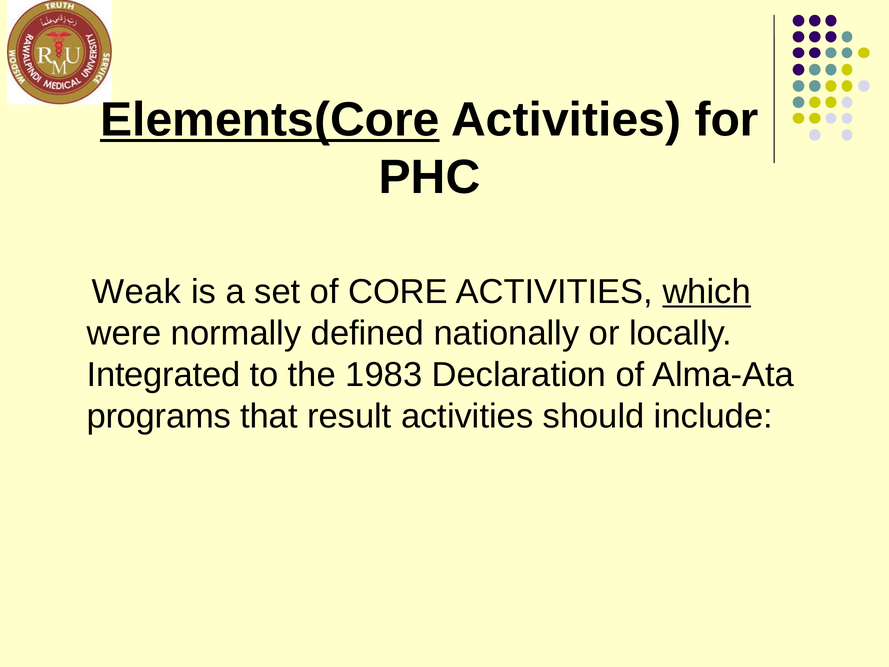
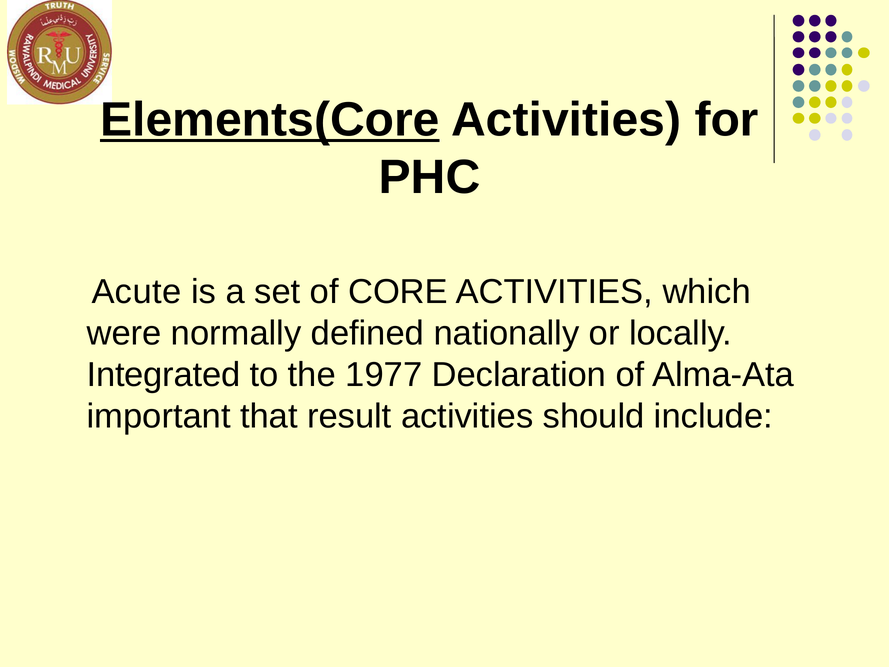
Weak: Weak -> Acute (136, 292)
which underline: present -> none (707, 292)
1983: 1983 -> 1977 (384, 375)
programs: programs -> important (159, 416)
